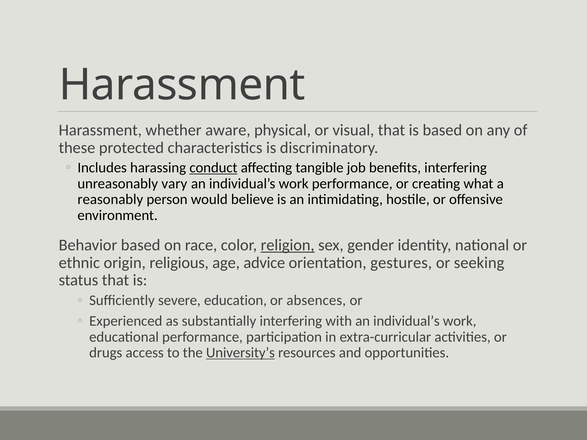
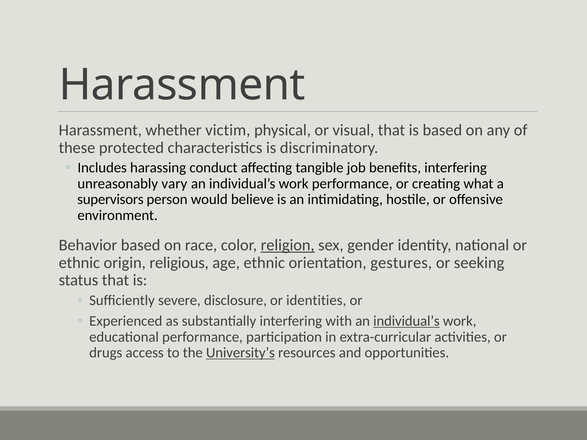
aware: aware -> victim (228, 130)
conduct underline: present -> none (213, 168)
reasonably: reasonably -> supervisors (110, 200)
age advice: advice -> ethnic (264, 263)
education: education -> disclosure (235, 300)
absences: absences -> identities (316, 300)
individual’s underline: none -> present (406, 321)
